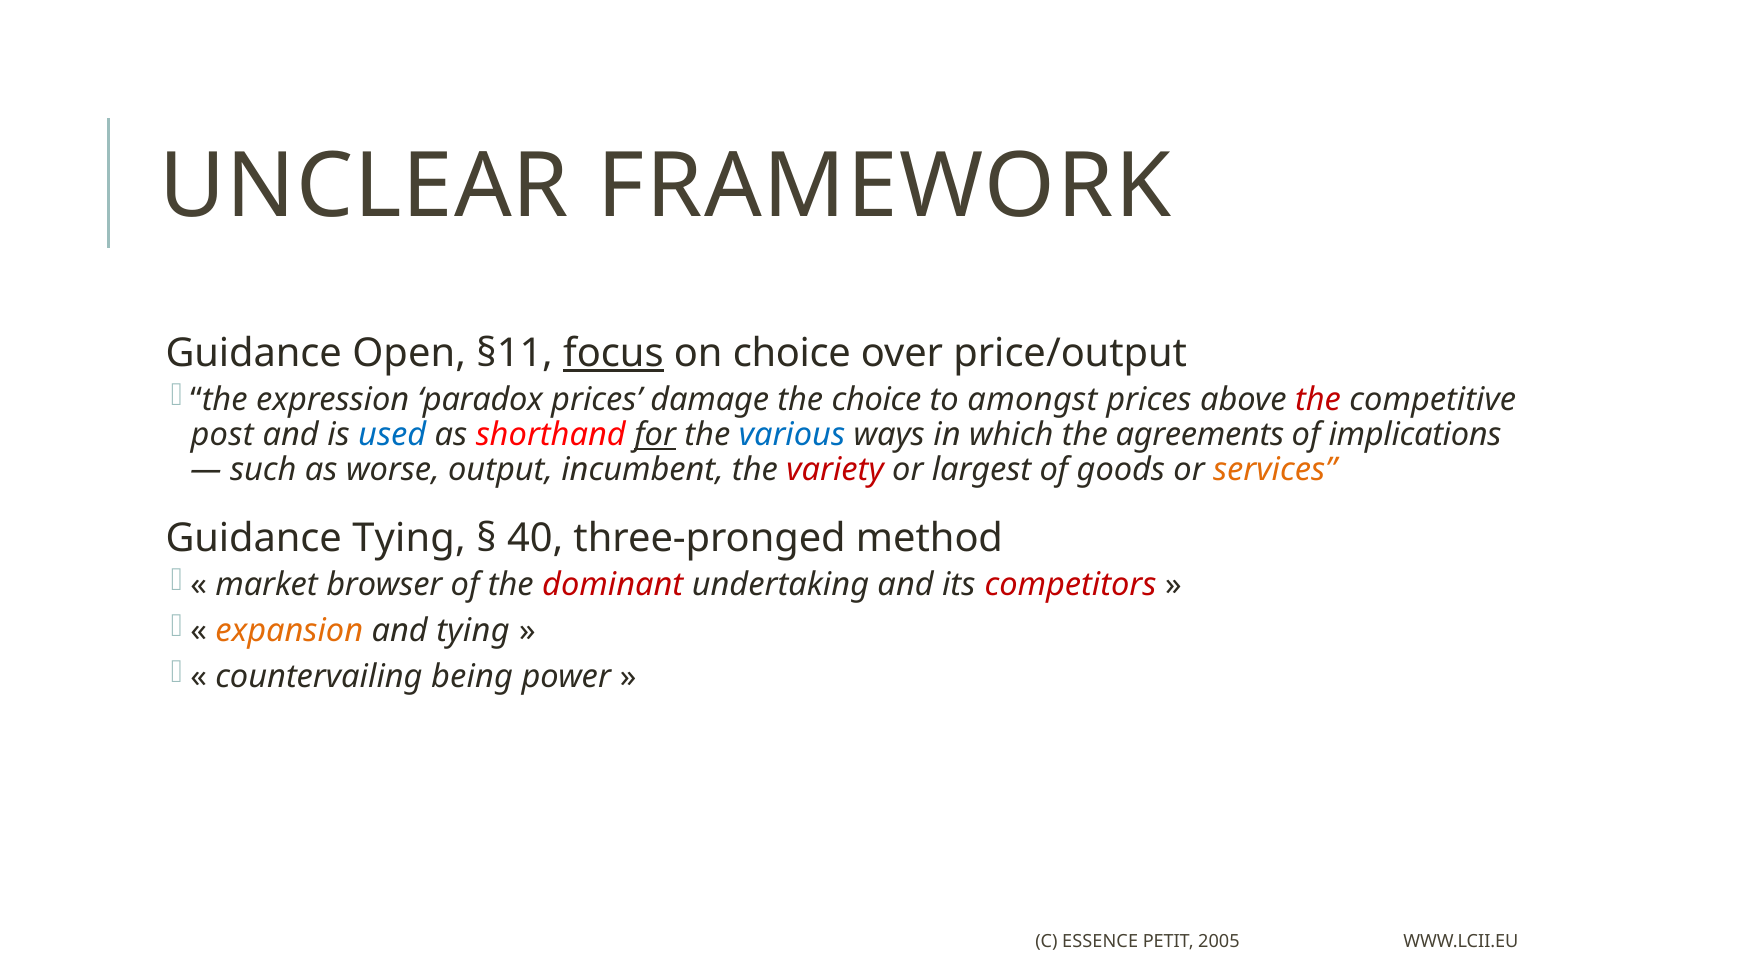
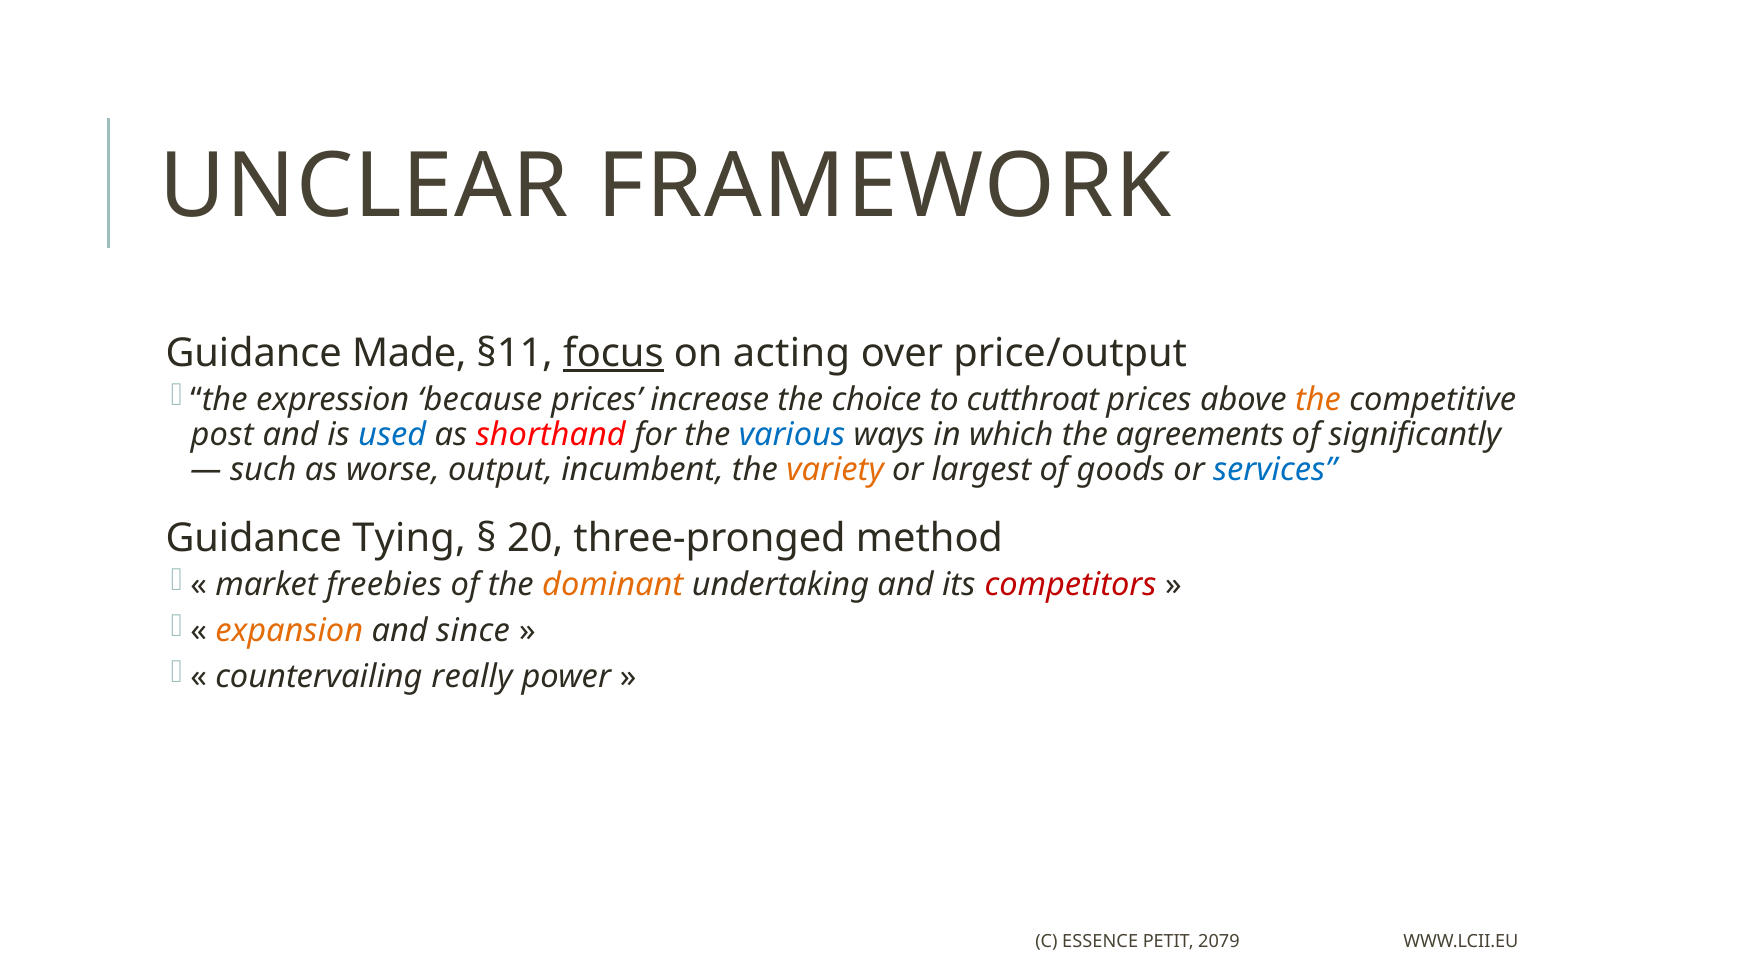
Open: Open -> Made (409, 354)
on choice: choice -> acting (791, 354)
paradox: paradox -> because (480, 400)
damage: damage -> increase (710, 400)
amongst: amongst -> cutthroat (1033, 400)
the colour: red -> orange (1318, 400)
for underline: present -> none (655, 435)
implications: implications -> significantly (1415, 435)
variety colour: red -> orange (835, 470)
services colour: orange -> blue (1275, 470)
40: 40 -> 20 (535, 538)
browser: browser -> freebies (384, 585)
dominant colour: red -> orange (613, 585)
and tying: tying -> since (473, 631)
being: being -> really (472, 677)
2005: 2005 -> 2079 (1219, 942)
